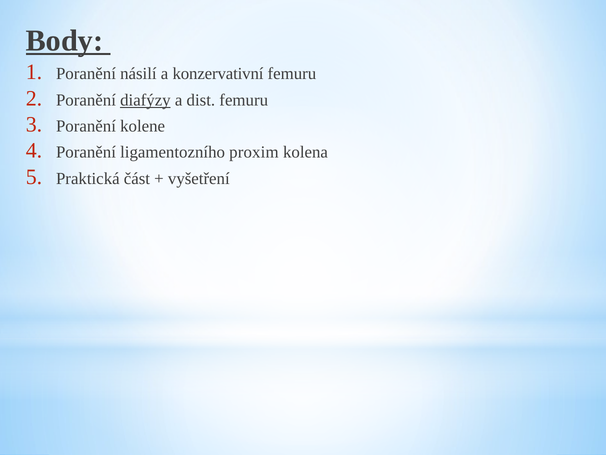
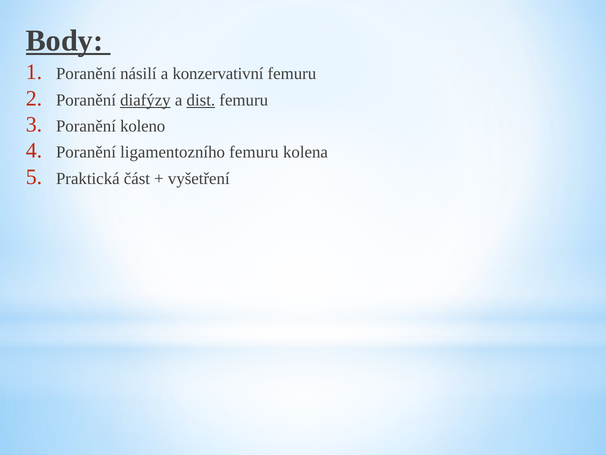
dist underline: none -> present (201, 100)
kolene: kolene -> koleno (143, 126)
ligamentozního proxim: proxim -> femuru (254, 152)
